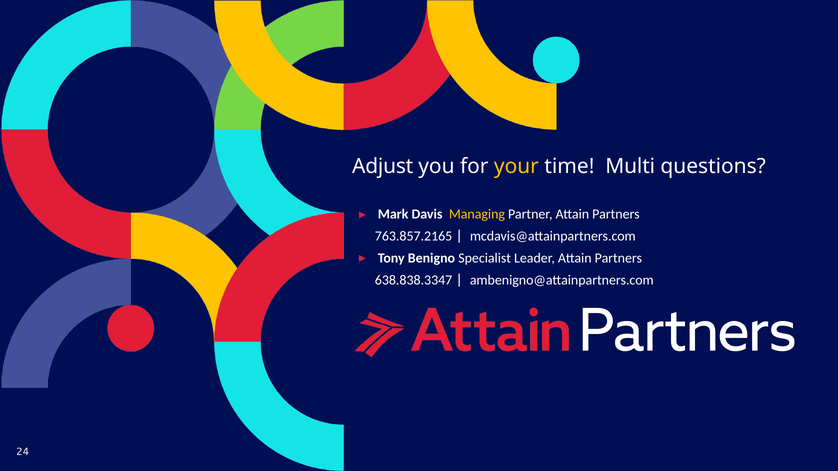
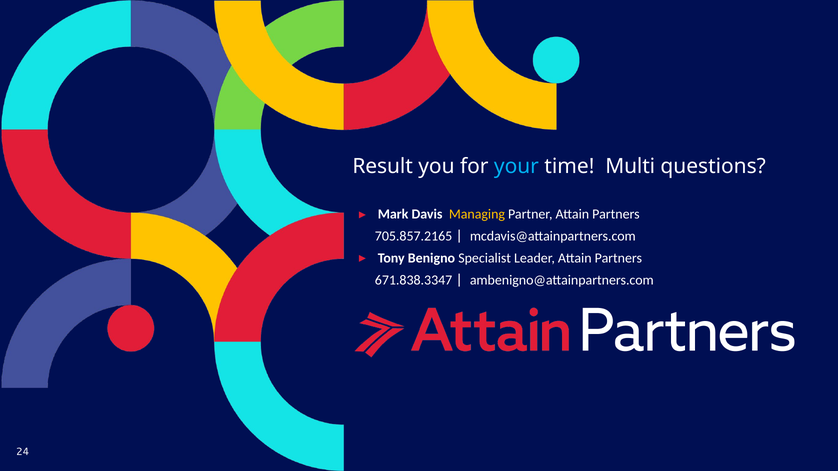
Adjust: Adjust -> Result (383, 166)
your colour: yellow -> light blue (516, 166)
763.857.2165: 763.857.2165 -> 705.857.2165 (414, 236)
638.838.3347: 638.838.3347 -> 671.838.3347 (414, 280)
